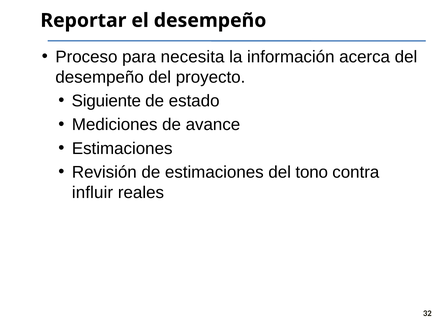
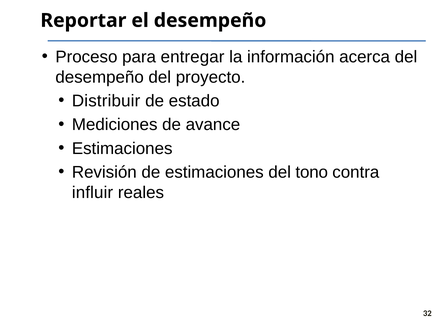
necesita: necesita -> entregar (193, 57)
Siguiente: Siguiente -> Distribuir (106, 101)
